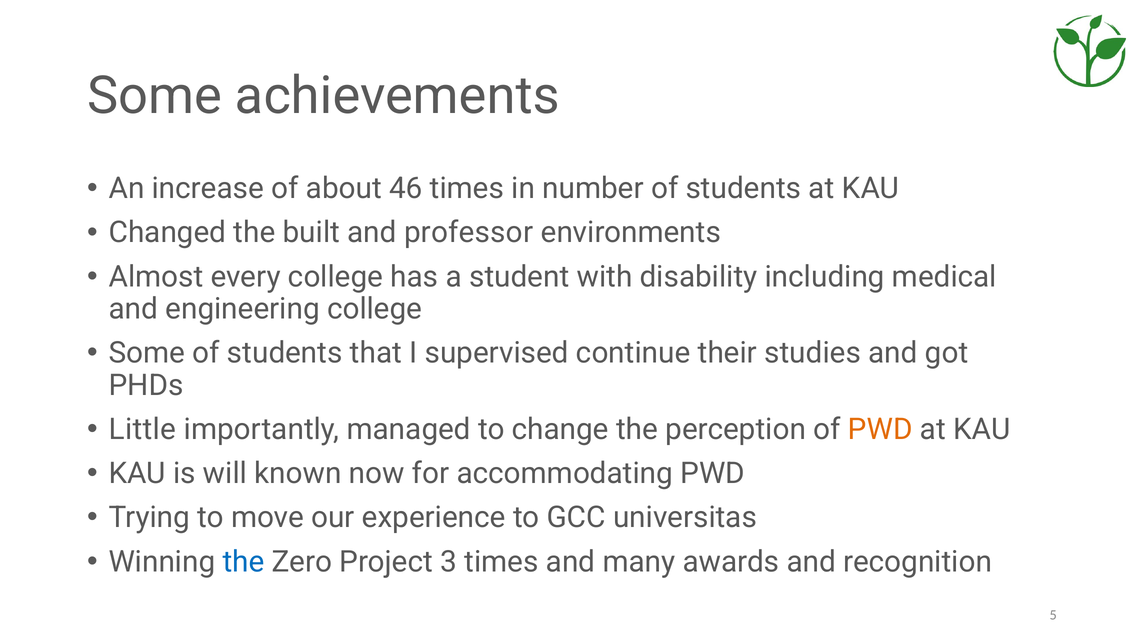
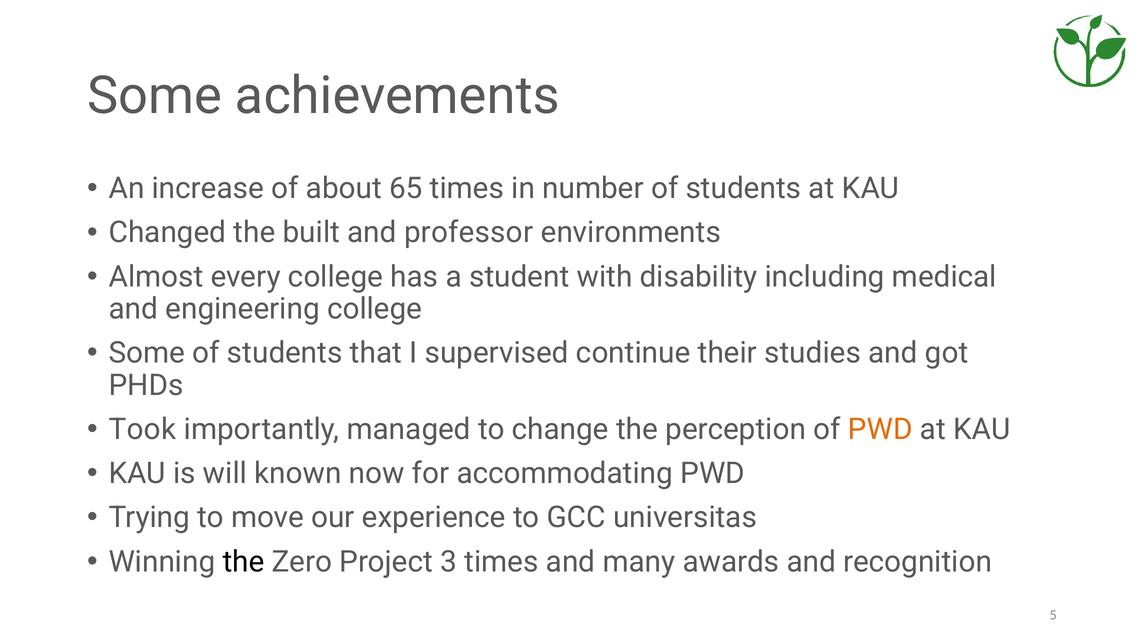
46: 46 -> 65 (406, 188)
Little: Little -> Took (142, 429)
the colour: blue -> black (244, 561)
